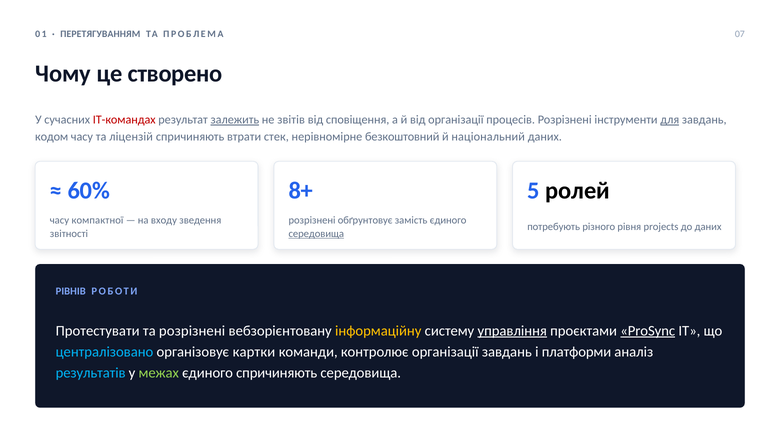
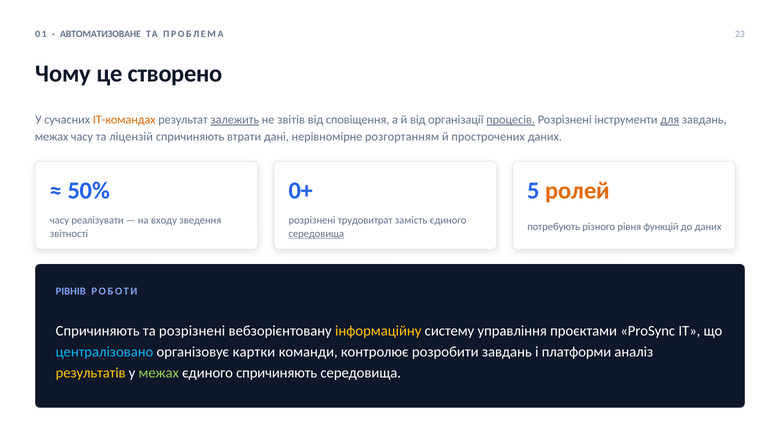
ПЕРЕТЯГУВАННЯМ: ПЕРЕТЯГУВАННЯМ -> АВТОМАТИЗОВАНЕ (100, 34)
07: 07 -> 23 (740, 34)
ІТ-командах colour: red -> orange (124, 120)
процесів underline: none -> present (511, 120)
кодом: кодом -> межах (52, 136)
стек: стек -> дані (276, 136)
безкоштовний: безкоштовний -> розгортанням (402, 136)
національний: національний -> прострочених (488, 136)
60%: 60% -> 50% (89, 191)
8+: 8+ -> 0+ (301, 191)
ролей colour: black -> orange (578, 191)
компактної: компактної -> реалізувати (98, 220)
обґрунтовує: обґрунтовує -> трудовитрат (365, 220)
projects: projects -> функцій (661, 227)
Протестувати: Протестувати -> Спричиняють (98, 331)
управління underline: present -> none (512, 331)
ProSync underline: present -> none (648, 331)
контролює організації: організації -> розробити (445, 352)
результатів colour: light blue -> yellow (91, 373)
